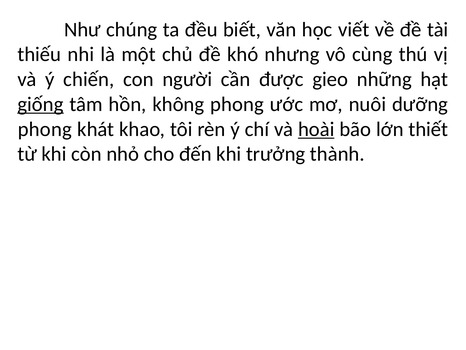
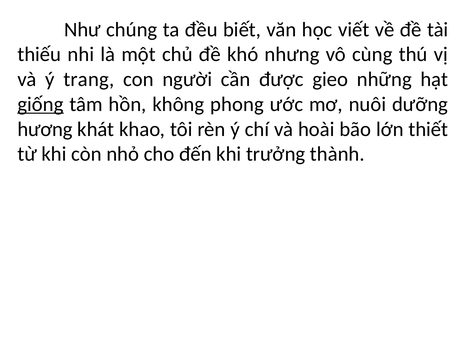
chiến: chiến -> trang (89, 79)
phong: phong -> hương (45, 129)
hoài underline: present -> none (316, 129)
